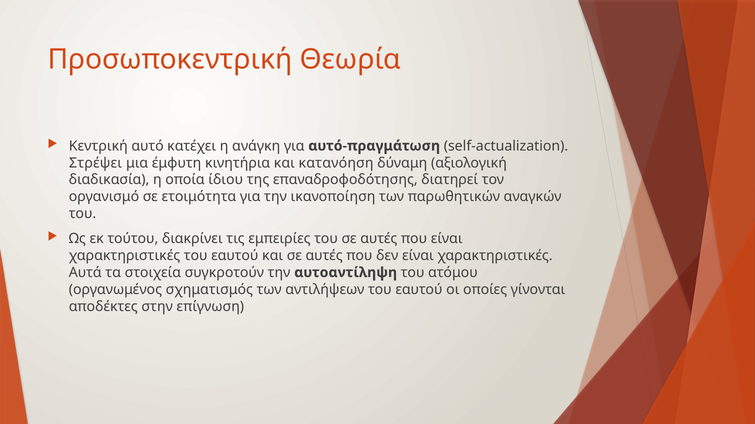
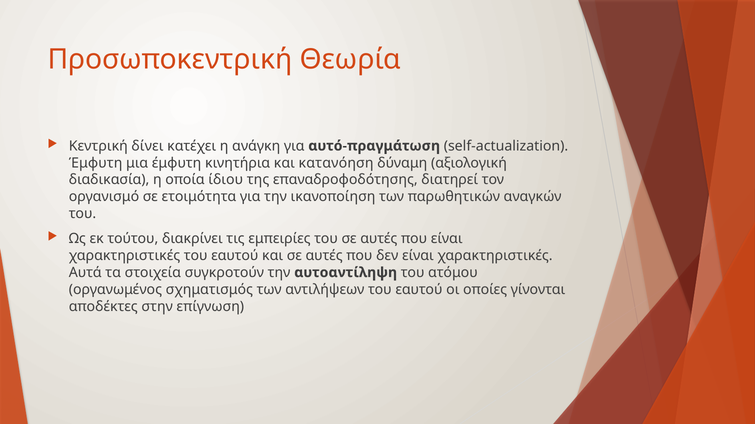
αυτό: αυτό -> δίνει (147, 146)
Στρέψει: Στρέψει -> Έμφυτη (96, 163)
